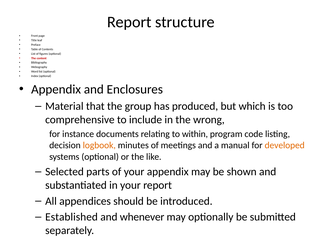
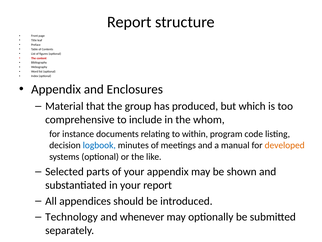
wrong: wrong -> whom (209, 119)
logbook colour: orange -> blue (99, 145)
Established: Established -> Technology (72, 217)
